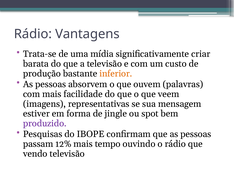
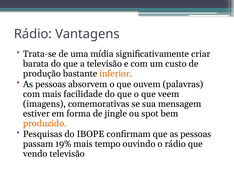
representativas: representativas -> comemorativas (99, 104)
produzido colour: purple -> orange (45, 124)
12%: 12% -> 19% (63, 144)
